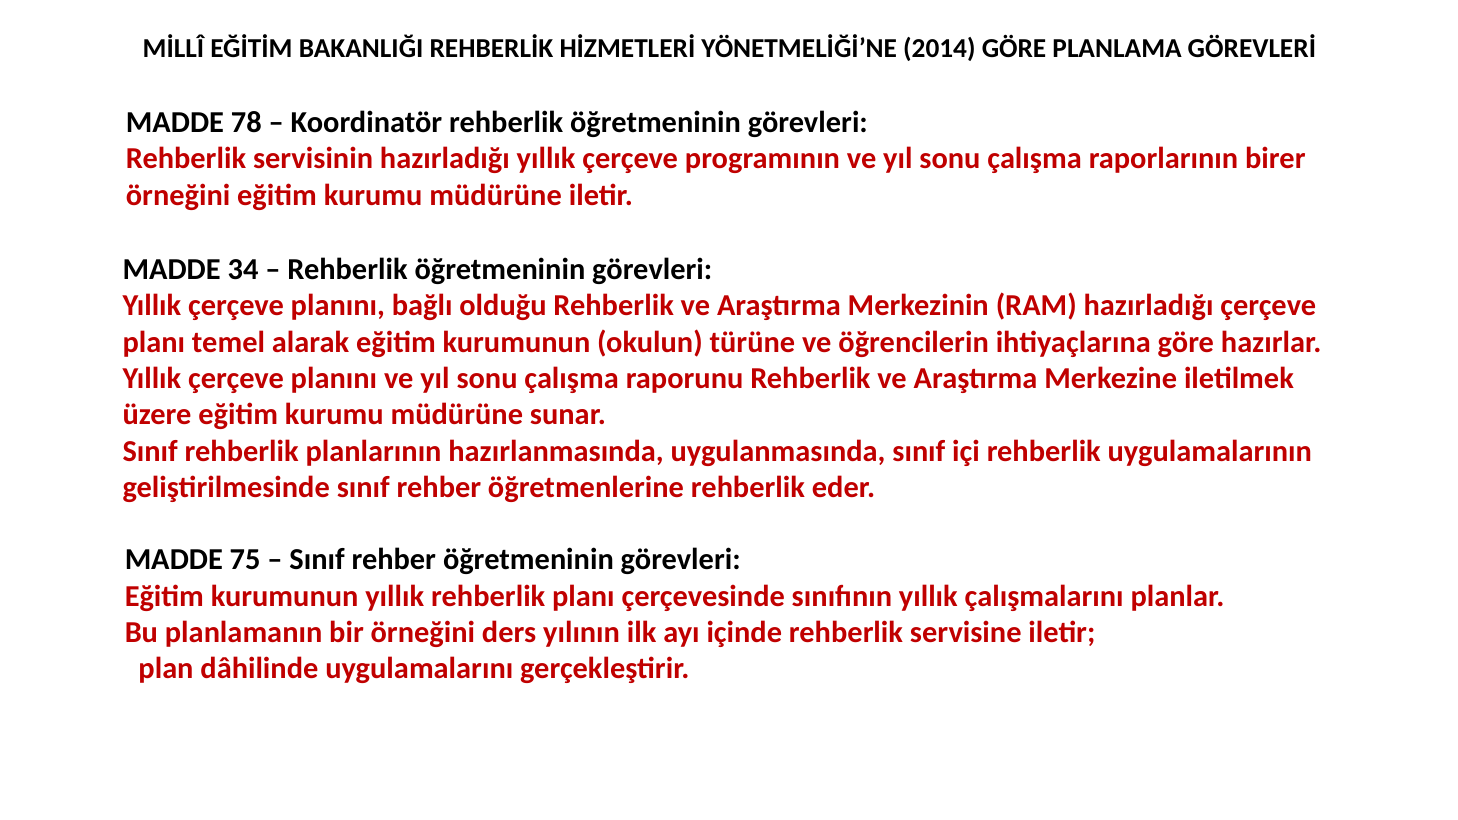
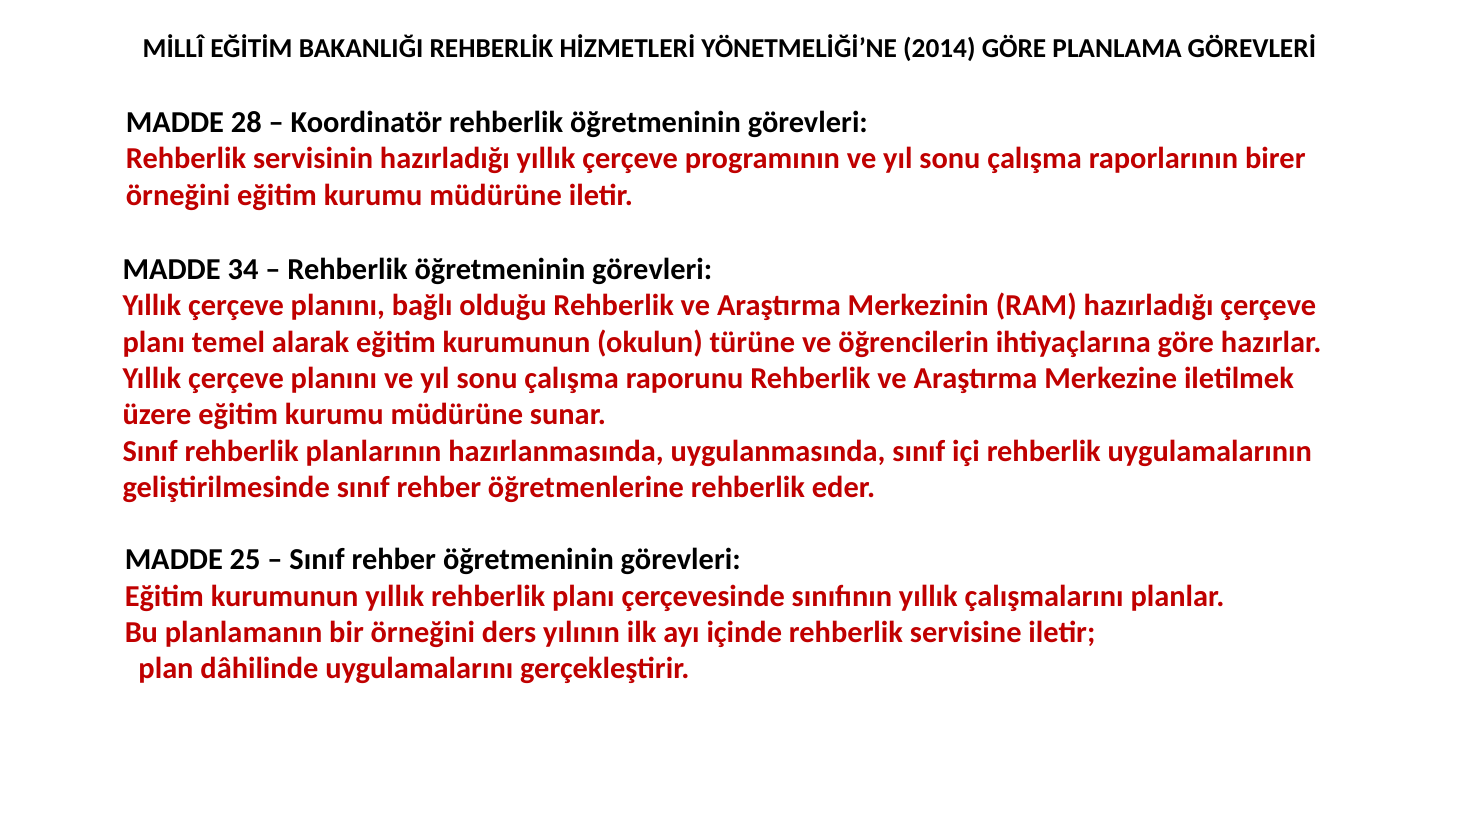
78: 78 -> 28 (246, 122)
75: 75 -> 25 (245, 560)
